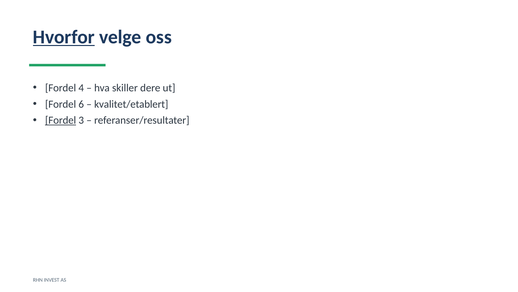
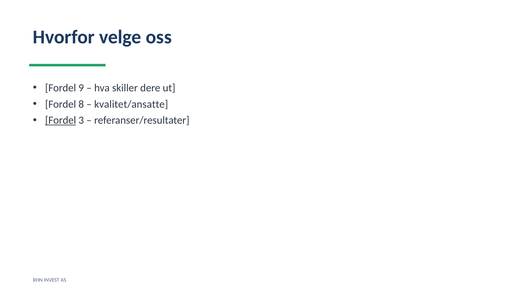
Hvorfor underline: present -> none (64, 37)
4: 4 -> 9 (81, 88)
6: 6 -> 8 (81, 104)
kvalitet/etablert: kvalitet/etablert -> kvalitet/ansatte (131, 104)
